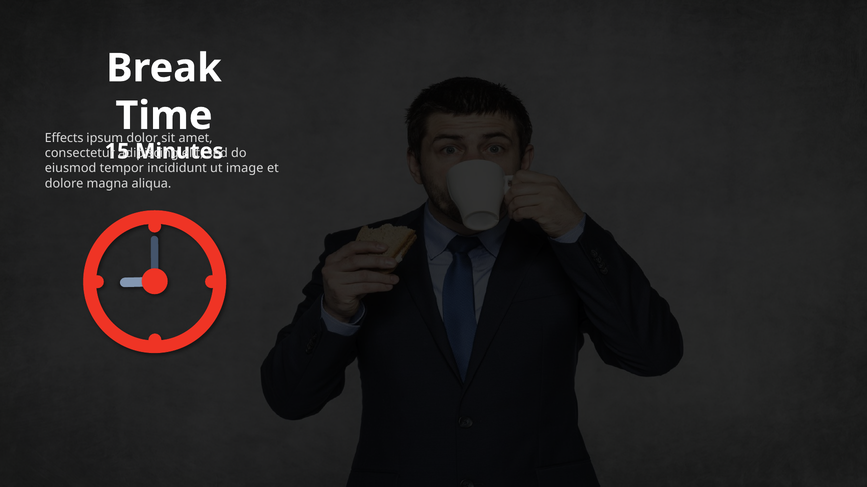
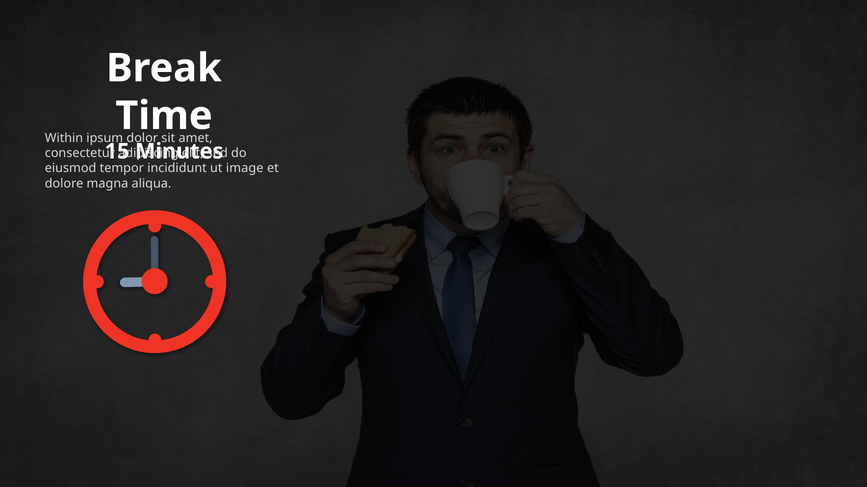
Effects: Effects -> Within (64, 138)
